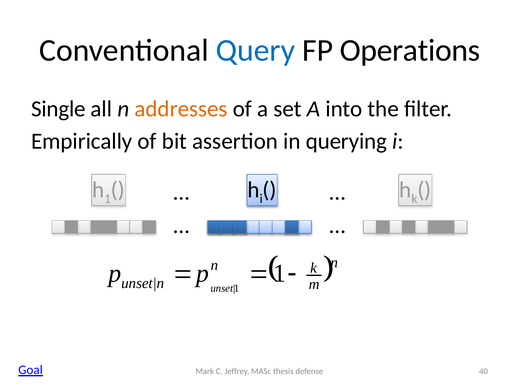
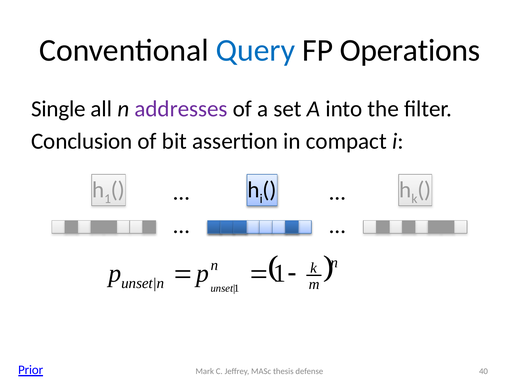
addresses colour: orange -> purple (181, 109)
Empirically: Empirically -> Conclusion (82, 141)
querying: querying -> compact (346, 141)
Goal: Goal -> Prior (31, 370)
